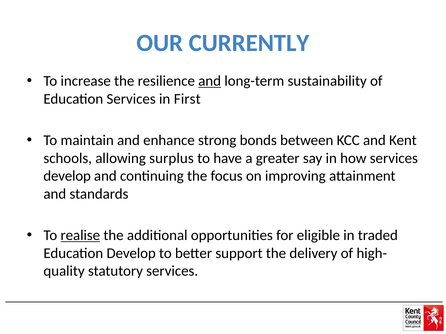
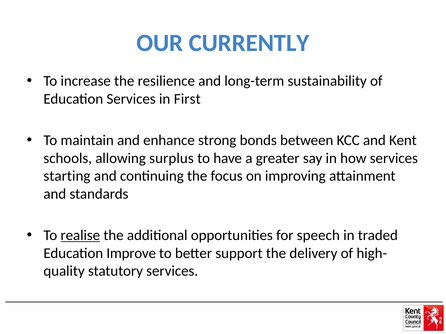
and underline: present -> none (210, 81)
develop: develop -> starting (67, 176)
eligible: eligible -> speech (318, 236)
Education Develop: Develop -> Improve (131, 254)
